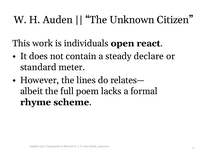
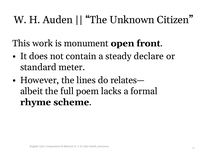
individuals: individuals -> monument (86, 43)
react: react -> front (148, 43)
